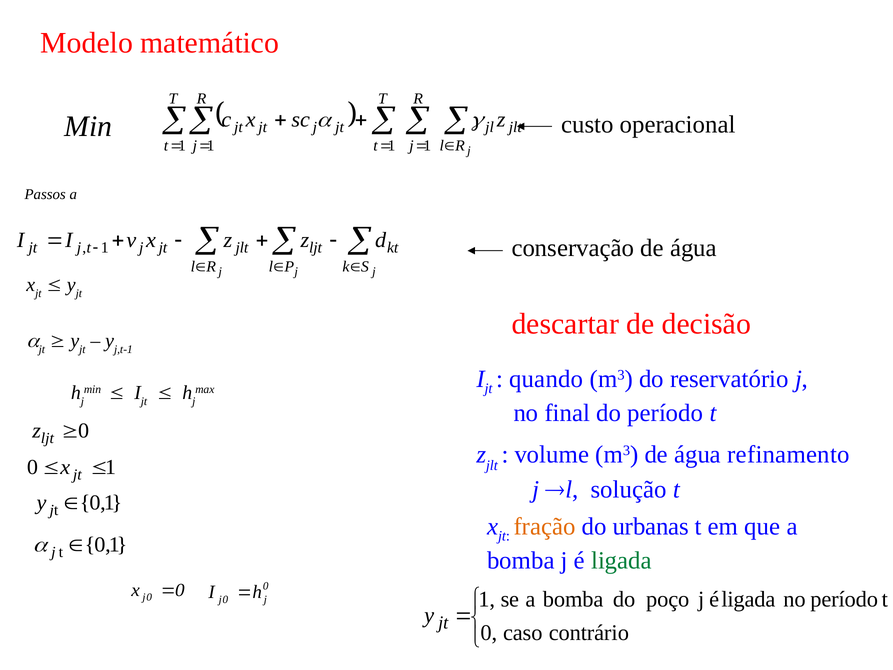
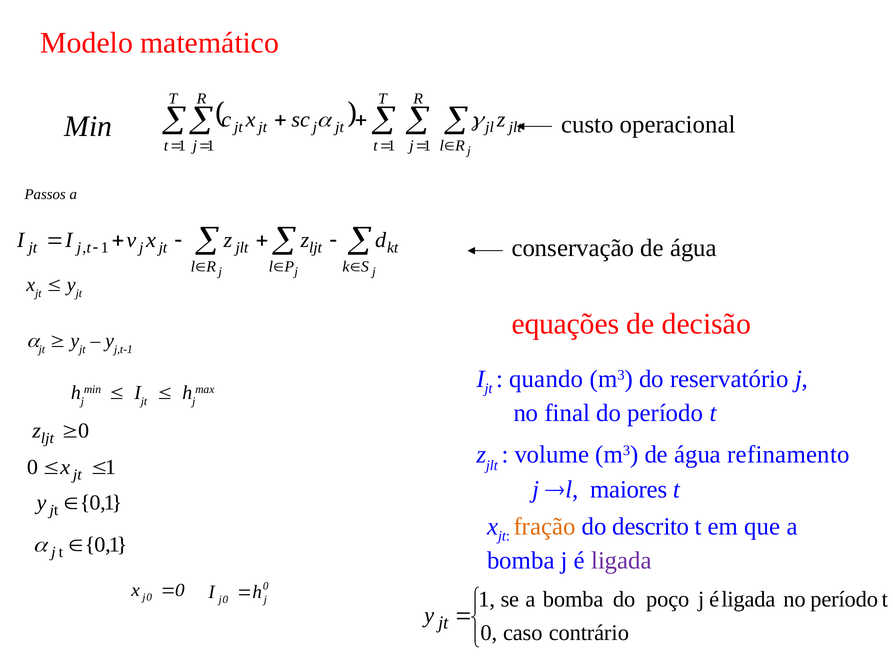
descartar: descartar -> equações (565, 324)
solução: solução -> maiores (629, 489)
urbanas: urbanas -> descrito (651, 526)
ligada colour: green -> purple (621, 560)
